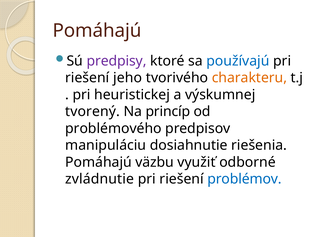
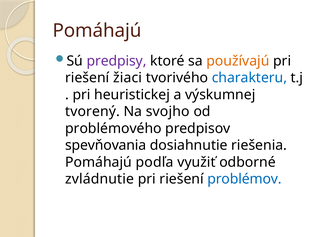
používajú colour: blue -> orange (238, 61)
jeho: jeho -> žiaci (128, 78)
charakteru colour: orange -> blue (249, 78)
princíp: princíp -> svojho (168, 111)
manipuláciu: manipuláciu -> spevňovania (106, 145)
väzbu: väzbu -> podľa (155, 162)
